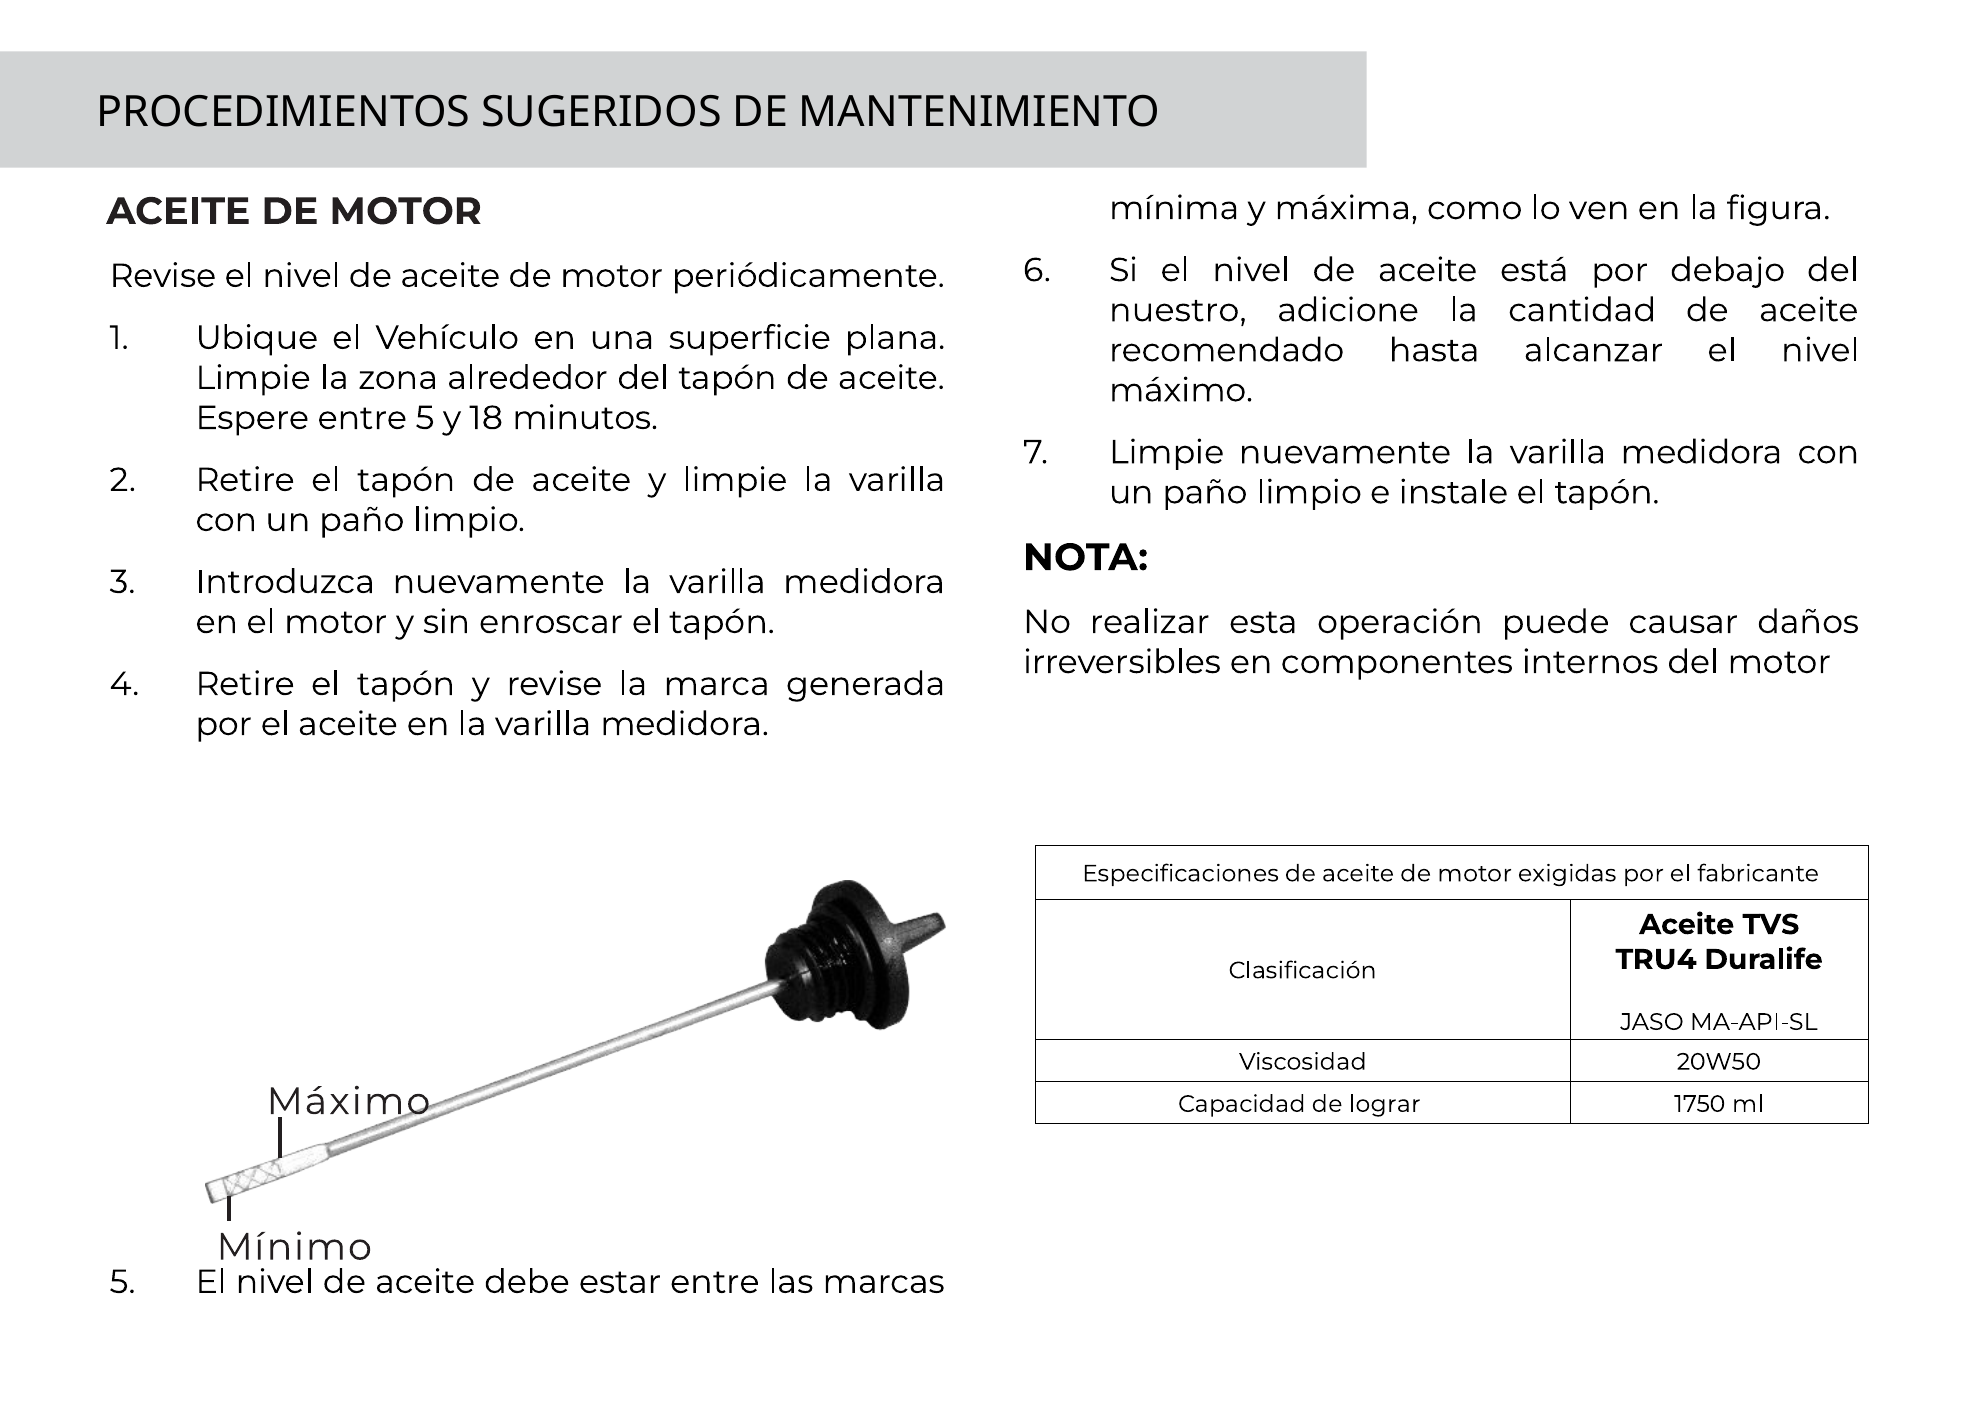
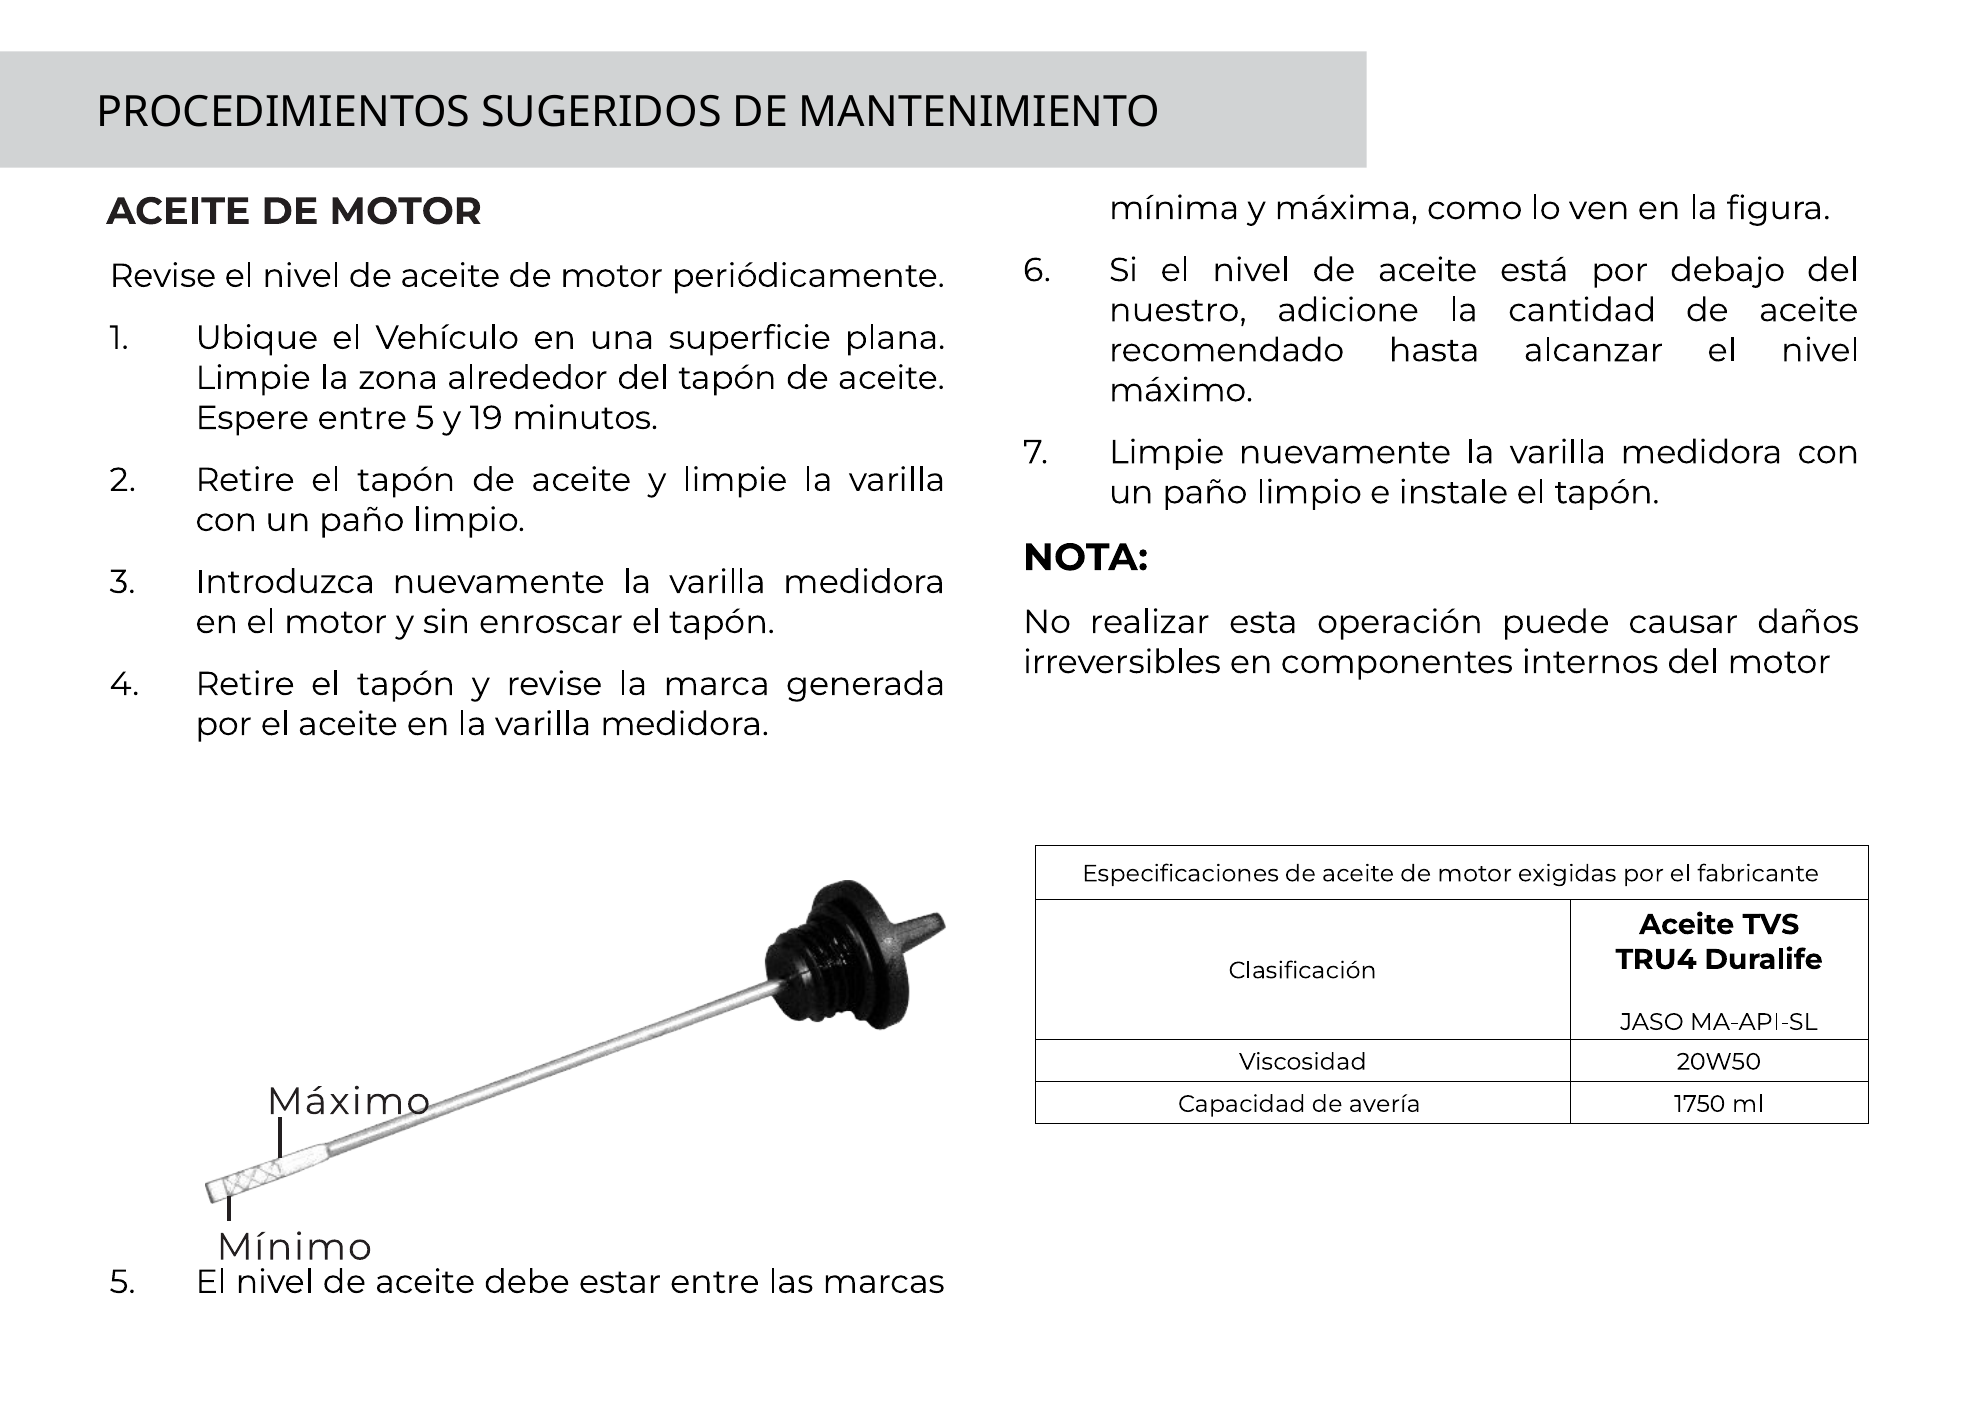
18: 18 -> 19 (486, 418)
lograr: lograr -> avería (1385, 1104)
